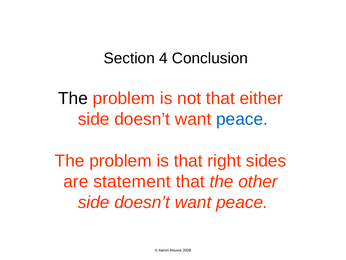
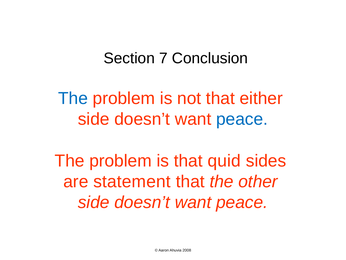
4: 4 -> 7 (163, 58)
The colour: black -> blue (73, 98)
right: right -> quid (224, 160)
